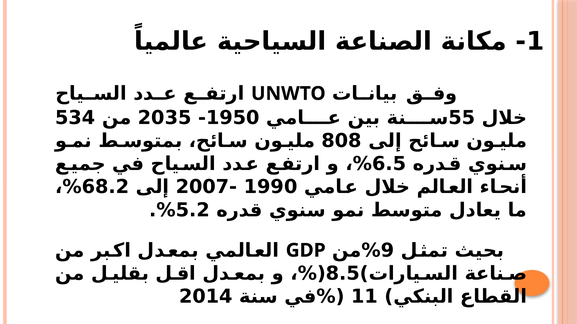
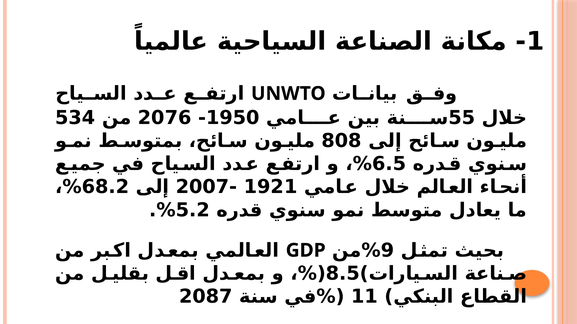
2035: 2035 -> 2076 (165, 118)
1990: 1990 -> 1921 (271, 187)
2014: 2014 -> 2087 (206, 297)
